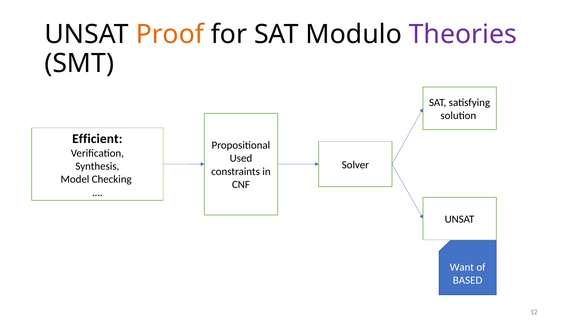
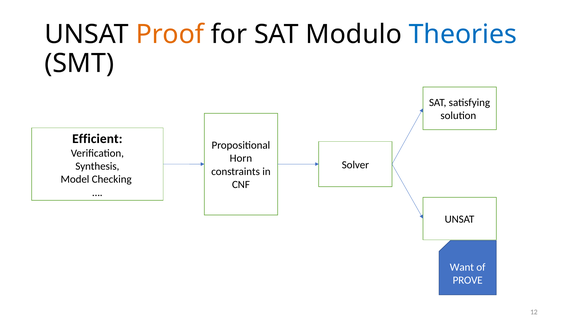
Theories colour: purple -> blue (463, 34)
Used: Used -> Horn (241, 159)
BASED: BASED -> PROVE (468, 281)
